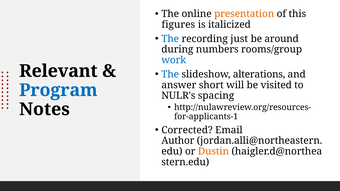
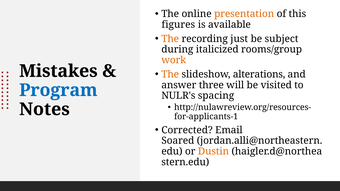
italicized: italicized -> available (229, 25)
The colour: blue -> orange (170, 39)
around: around -> subject (282, 39)
numbers: numbers -> italicized (217, 50)
work colour: blue -> orange (174, 60)
Relevant: Relevant -> Mistakes (58, 71)
The colour: blue -> orange (170, 74)
short: short -> three (211, 85)
Author: Author -> Soared (178, 141)
